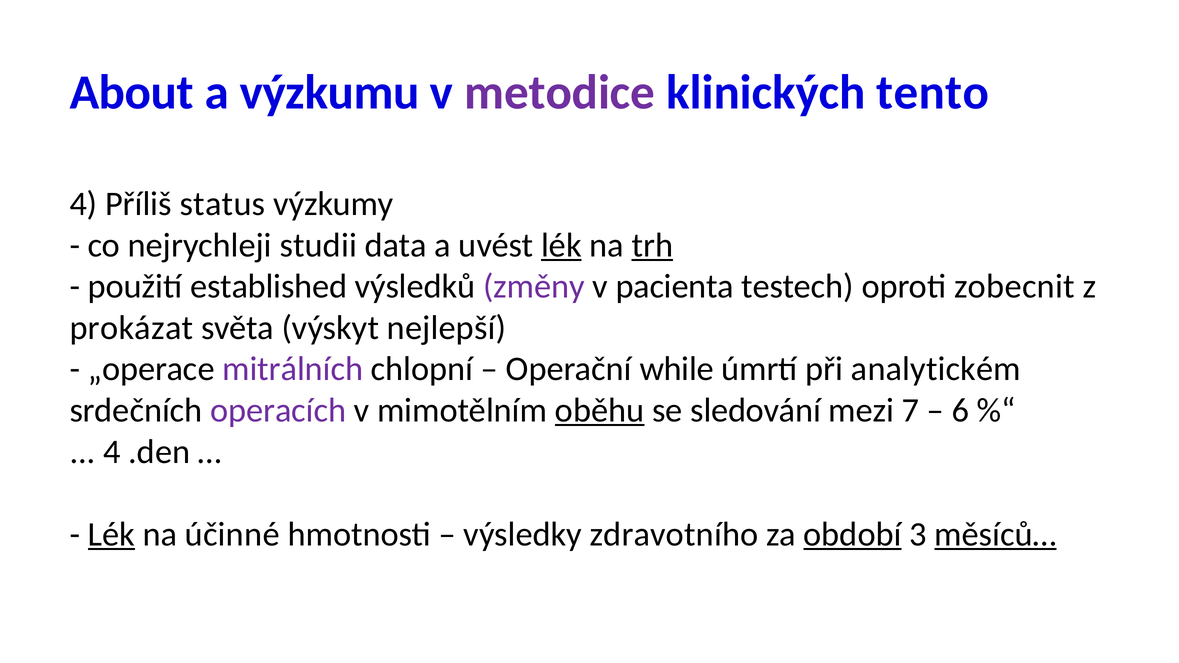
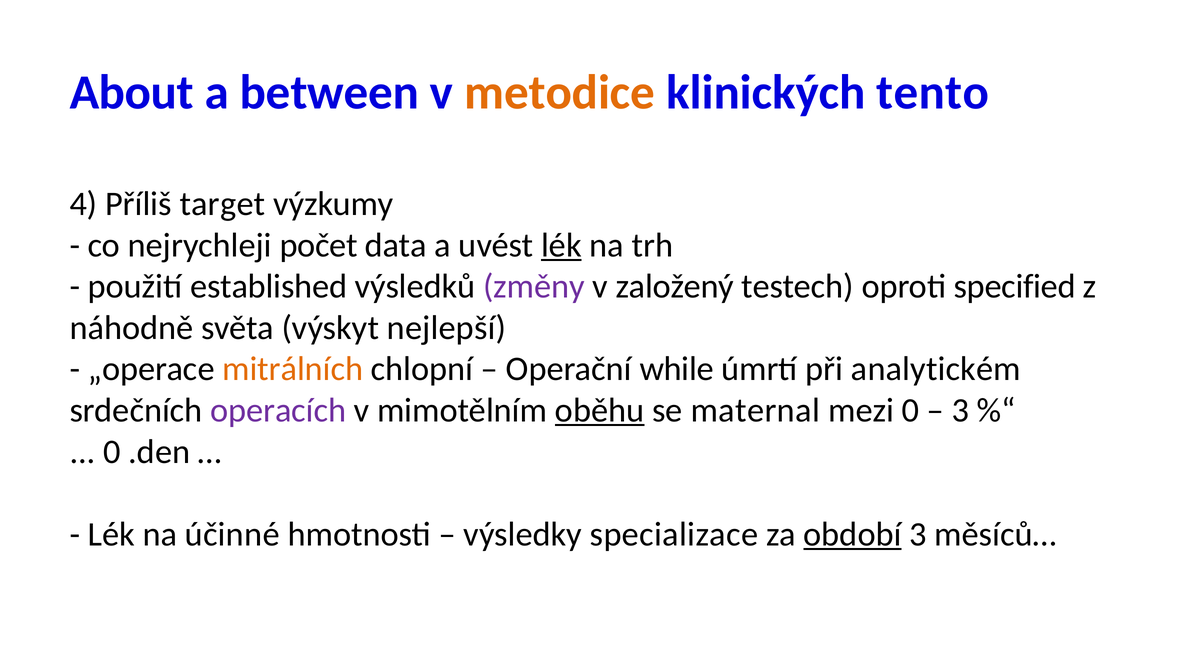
výzkumu: výzkumu -> between (329, 93)
metodice colour: purple -> orange (560, 93)
status: status -> target (222, 204)
studii: studii -> počet (319, 245)
trh underline: present -> none (652, 245)
pacienta: pacienta -> založený (675, 287)
zobecnit: zobecnit -> specified (1015, 287)
prokázat: prokázat -> náhodně (132, 328)
mitrálních colour: purple -> orange (293, 369)
sledování: sledování -> maternal (755, 411)
mezi 7: 7 -> 0 (911, 411)
6: 6 -> 3 (960, 411)
4: 4 -> 0 (112, 452)
Lék underline: present -> none (111, 534)
zdravotního: zdravotního -> specializace (674, 534)
měsíců… underline: present -> none (995, 534)
